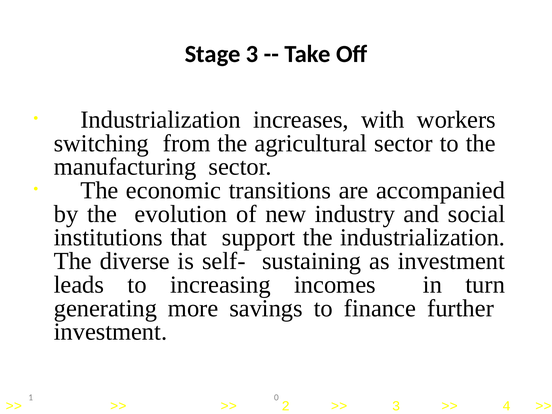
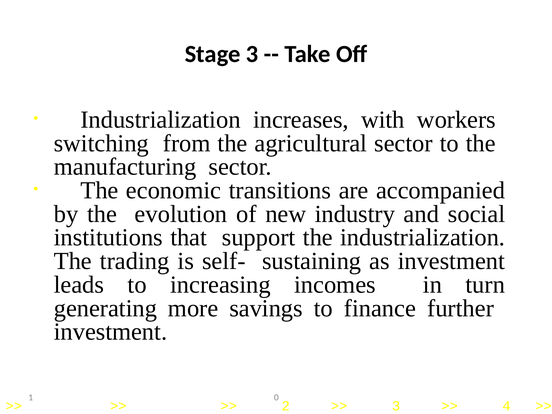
diverse: diverse -> trading (135, 261)
